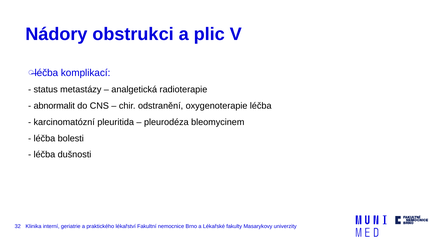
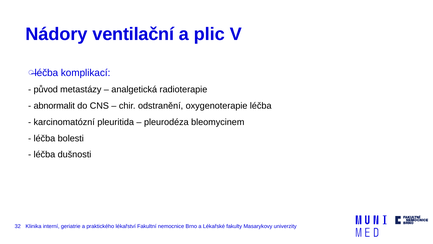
obstrukci: obstrukci -> ventilační (133, 34)
status: status -> původ (46, 89)
